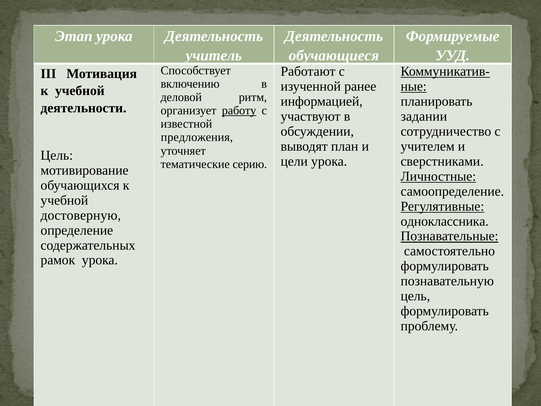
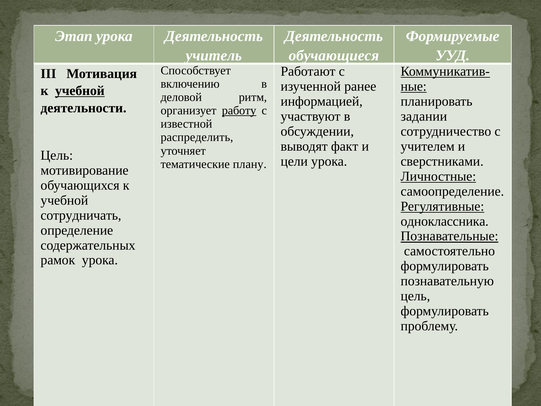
учебной underline: none -> present (80, 91)
предложения: предложения -> распределить (197, 137)
план: план -> факт (345, 146)
серию: серию -> плану (250, 164)
достоверную: достоверную -> сотрудничать (81, 215)
